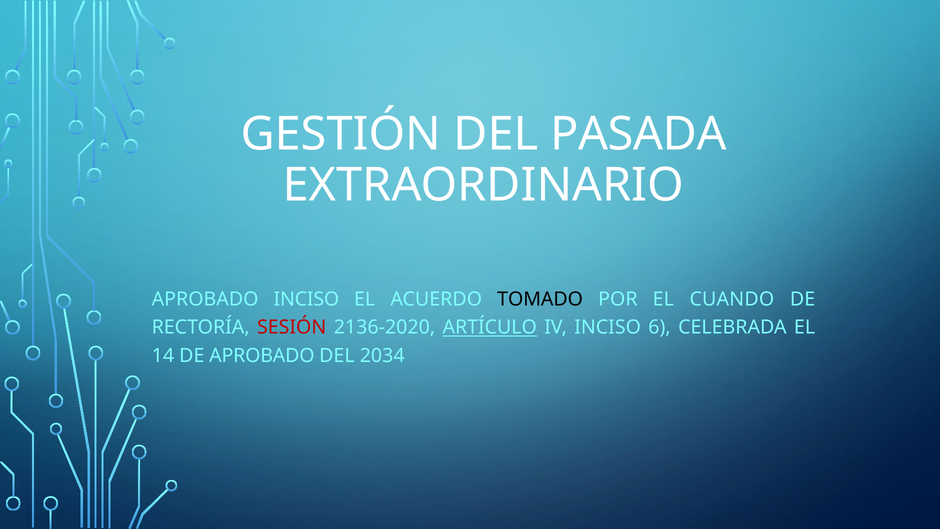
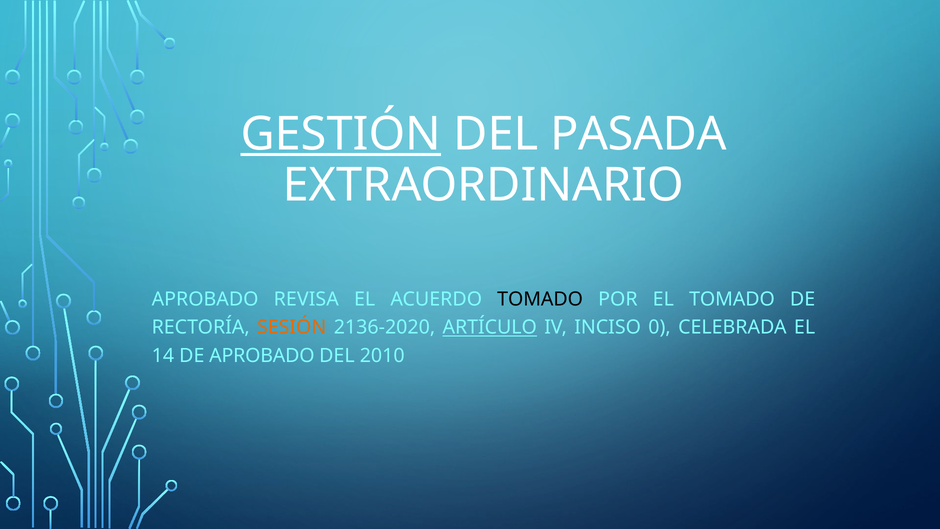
GESTIÓN underline: none -> present (341, 134)
APROBADO INCISO: INCISO -> REVISA (306, 299)
EL CUANDO: CUANDO -> TOMADO (732, 299)
SESIÓN colour: red -> orange (292, 327)
6: 6 -> 0 (660, 327)
2034: 2034 -> 2010 (382, 355)
